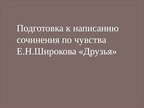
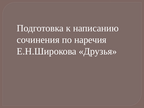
чувства: чувства -> наречия (90, 40)
